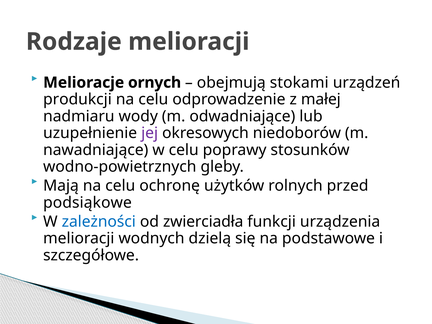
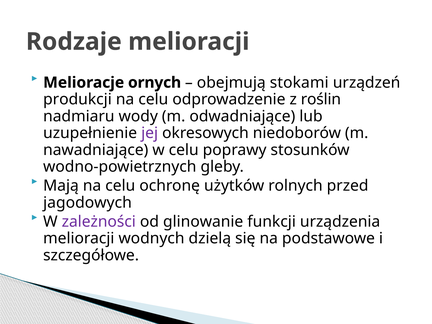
małej: małej -> roślin (321, 99)
podsiąkowe: podsiąkowe -> jagodowych (87, 203)
zależności colour: blue -> purple (99, 222)
zwierciadła: zwierciadła -> glinowanie (203, 222)
